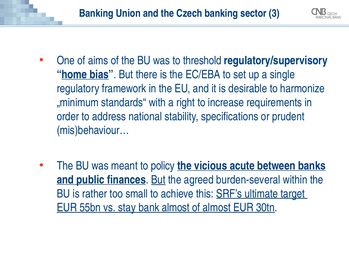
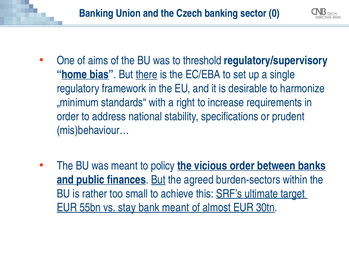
3: 3 -> 0 (274, 13)
there underline: none -> present (147, 74)
vicious acute: acute -> order (242, 166)
burden-several: burden-several -> burden-sectors (248, 180)
bank almost: almost -> meant (176, 207)
